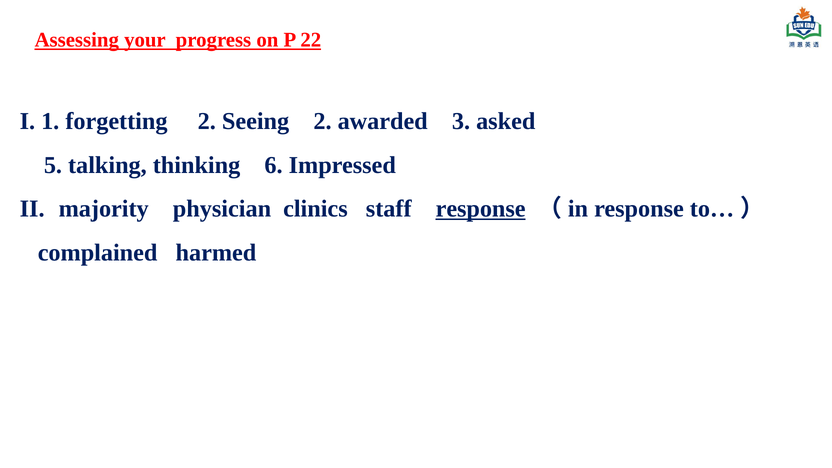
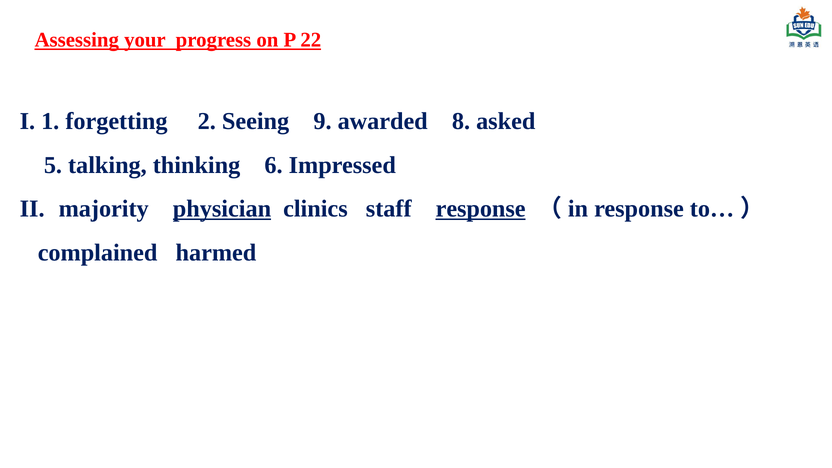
Seeing 2: 2 -> 9 (323, 121)
3: 3 -> 8 (461, 121)
physician underline: none -> present (222, 209)
